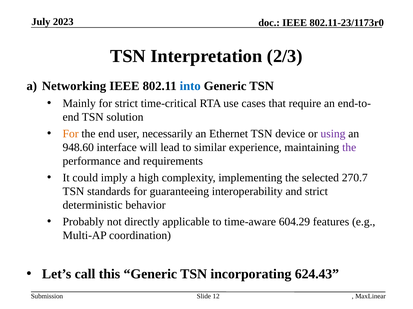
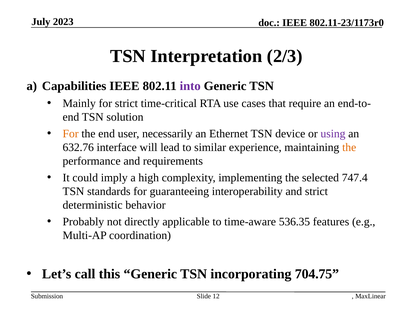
Networking: Networking -> Capabilities (74, 86)
into colour: blue -> purple (190, 86)
948.60: 948.60 -> 632.76 (78, 148)
the colour: purple -> orange (349, 148)
270.7: 270.7 -> 747.4 (355, 178)
604.29: 604.29 -> 536.35 (294, 222)
624.43: 624.43 -> 704.75 (317, 275)
